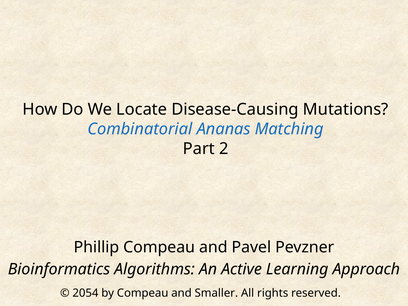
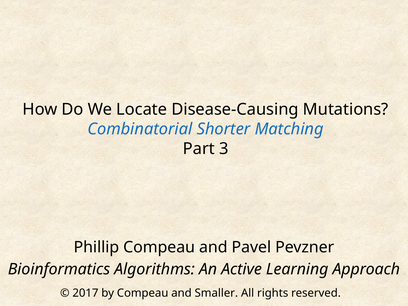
Ananas: Ananas -> Shorter (224, 129)
2: 2 -> 3 (224, 149)
2054: 2054 -> 2017 (85, 293)
